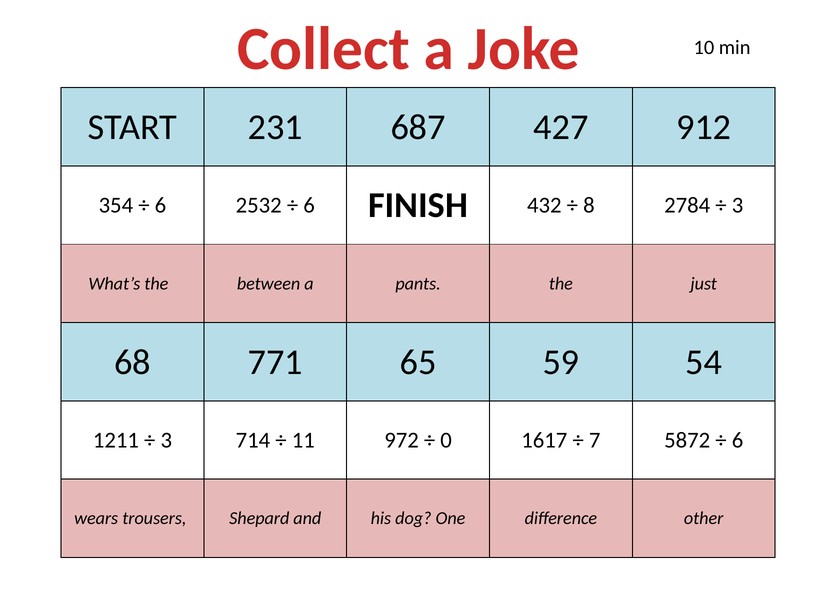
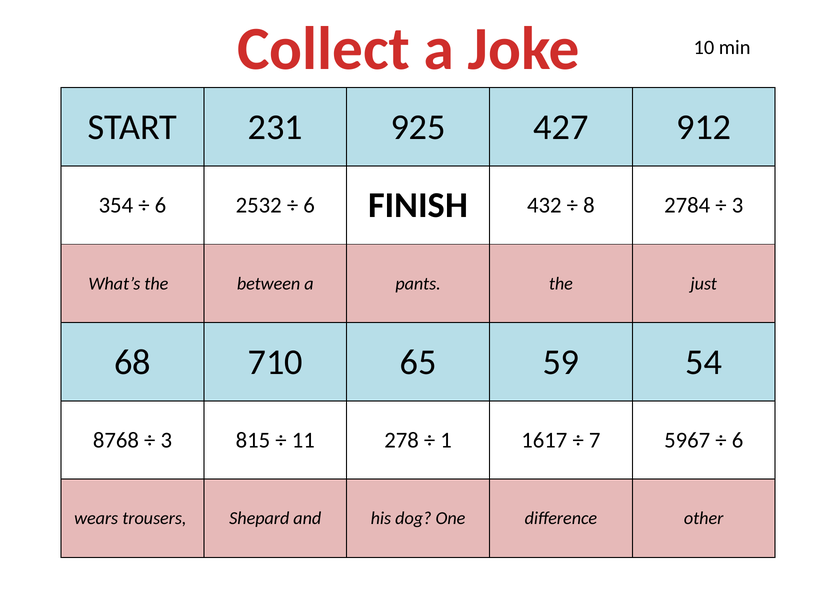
687: 687 -> 925 (418, 127)
771: 771 -> 710 (275, 362)
1211: 1211 -> 8768 (116, 440)
714: 714 -> 815 (253, 440)
972: 972 -> 278 (402, 440)
0: 0 -> 1 (446, 440)
5872: 5872 -> 5967 (687, 440)
